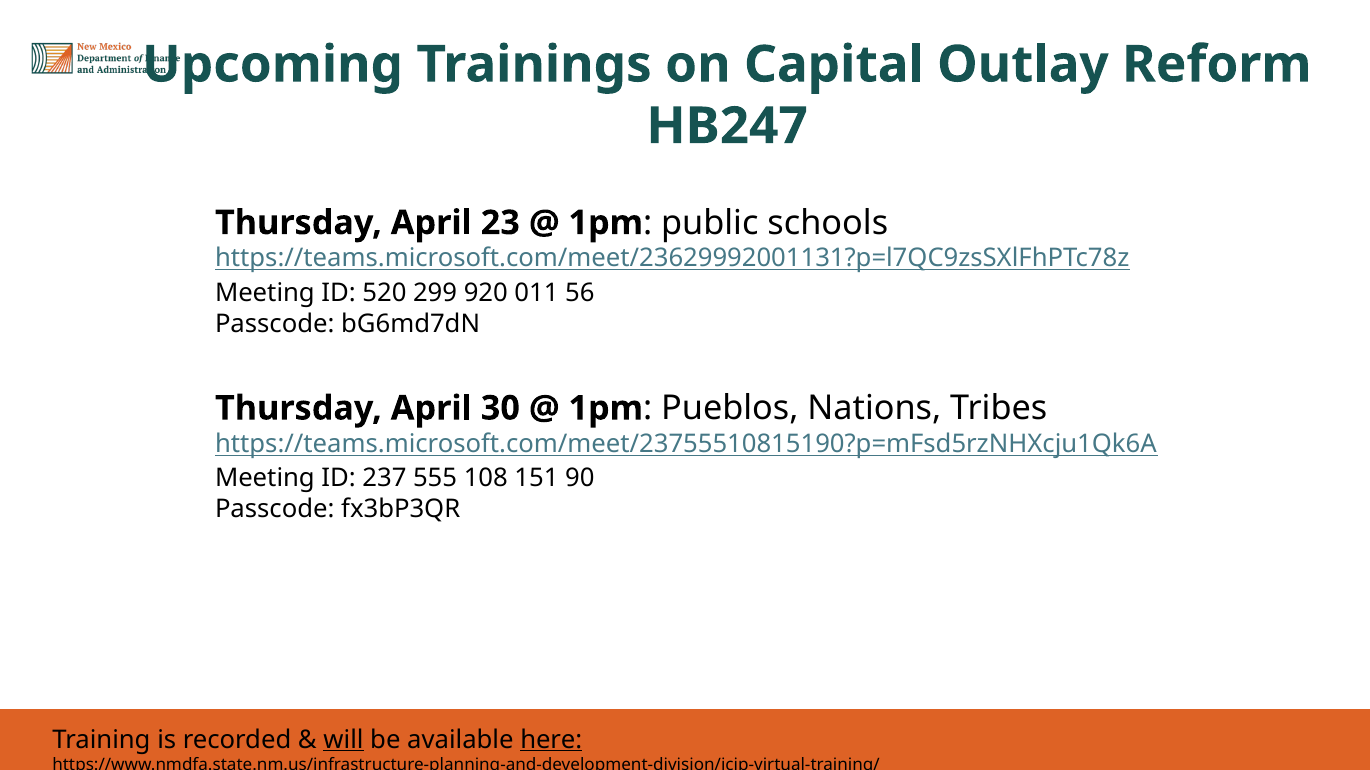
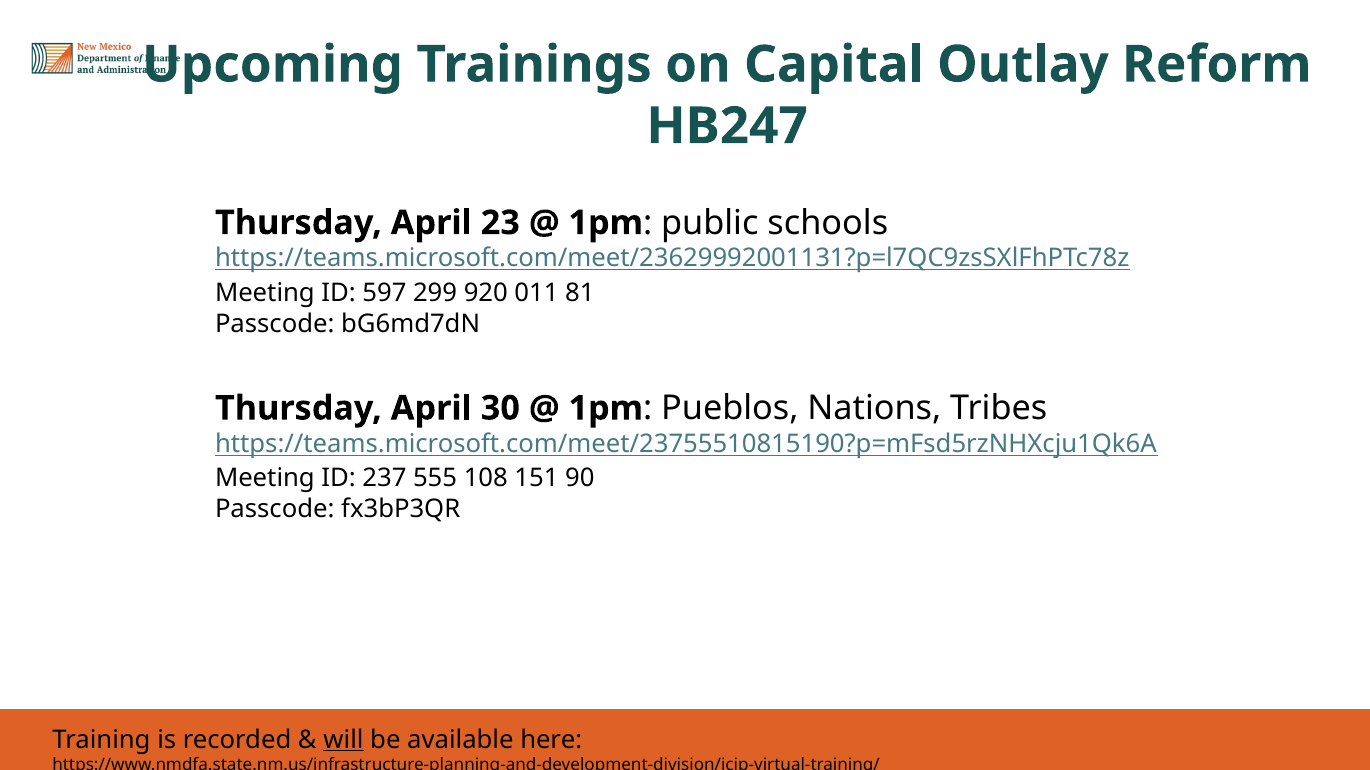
520: 520 -> 597 (384, 293)
56: 56 -> 81 (580, 293)
here underline: present -> none (551, 740)
